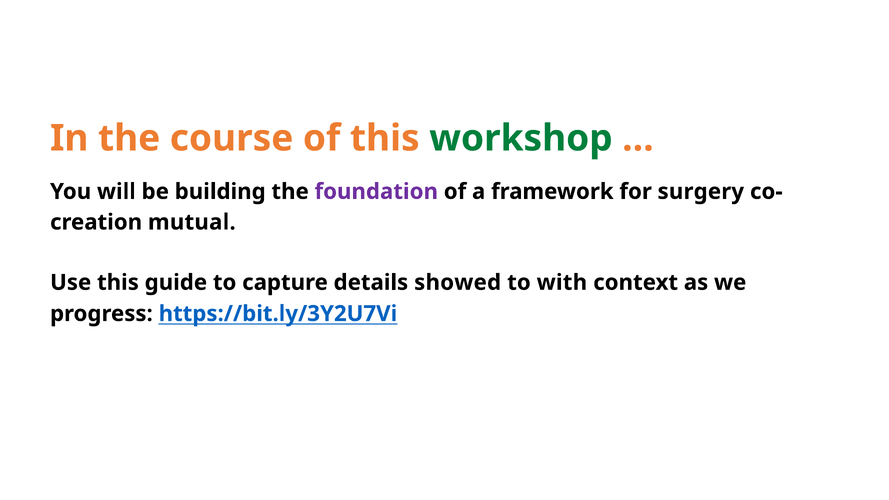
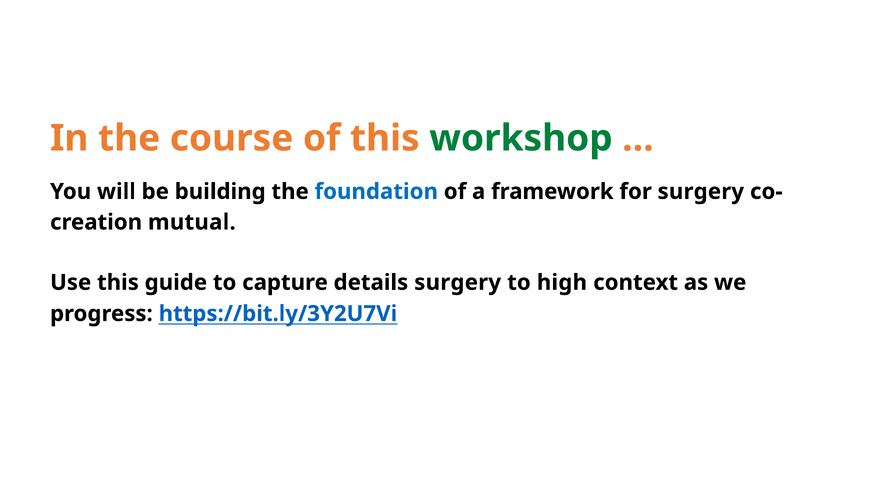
foundation colour: purple -> blue (376, 192)
showed: showed -> surgery (458, 283)
with: with -> high (562, 283)
